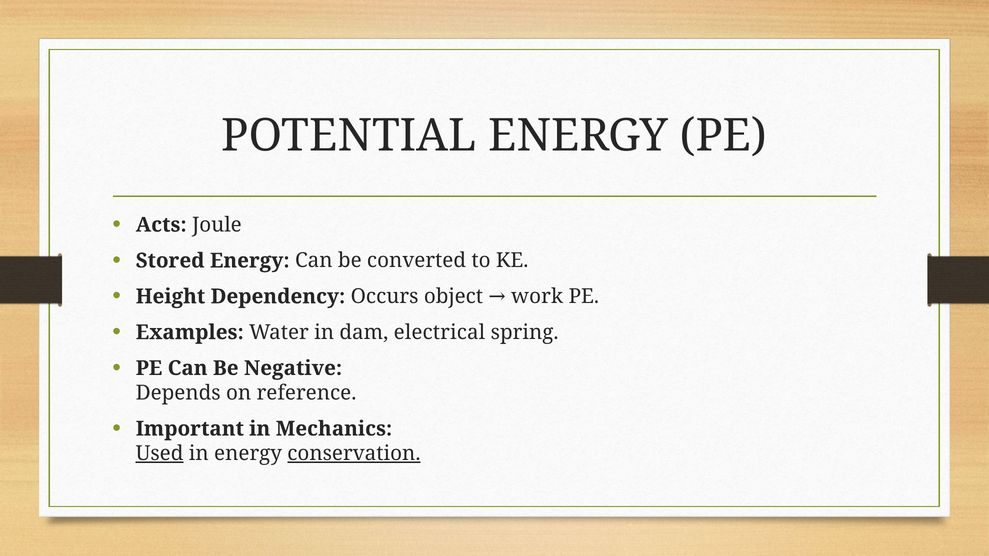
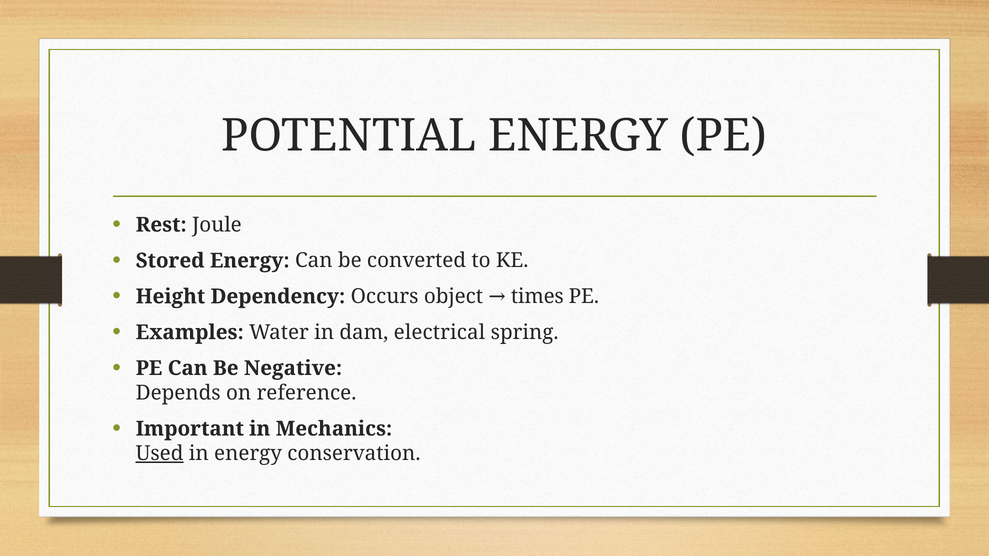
Acts: Acts -> Rest (161, 225)
work: work -> times (537, 297)
conservation underline: present -> none (354, 454)
